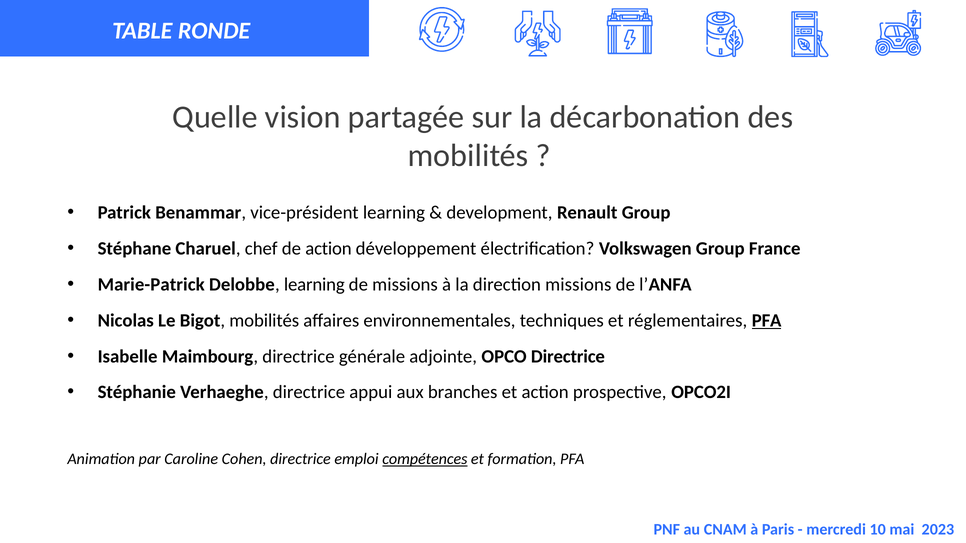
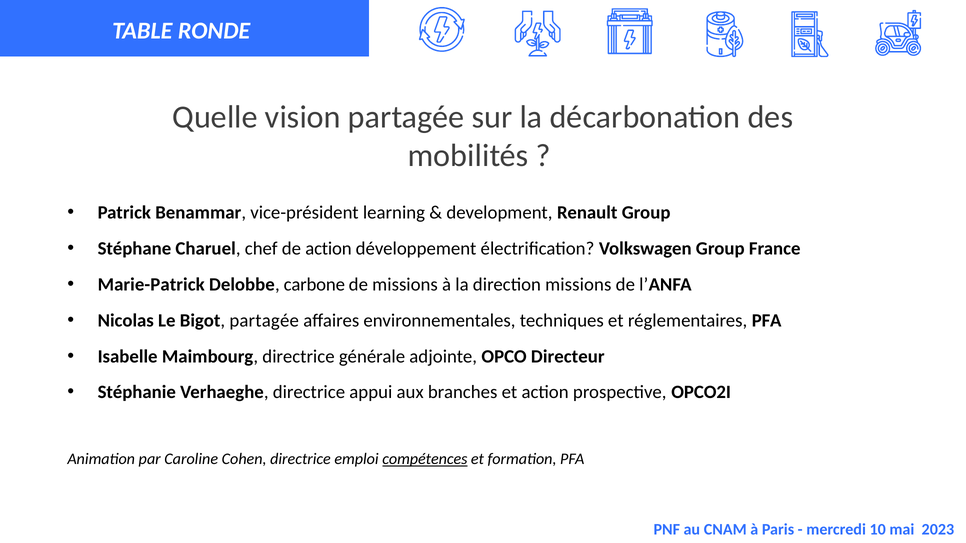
Delobbe learning: learning -> carbone (314, 285)
Bigot mobilités: mobilités -> partagée (264, 321)
PFA underline: present -> none (767, 321)
OPCO Directrice: Directrice -> Directeur (568, 357)
